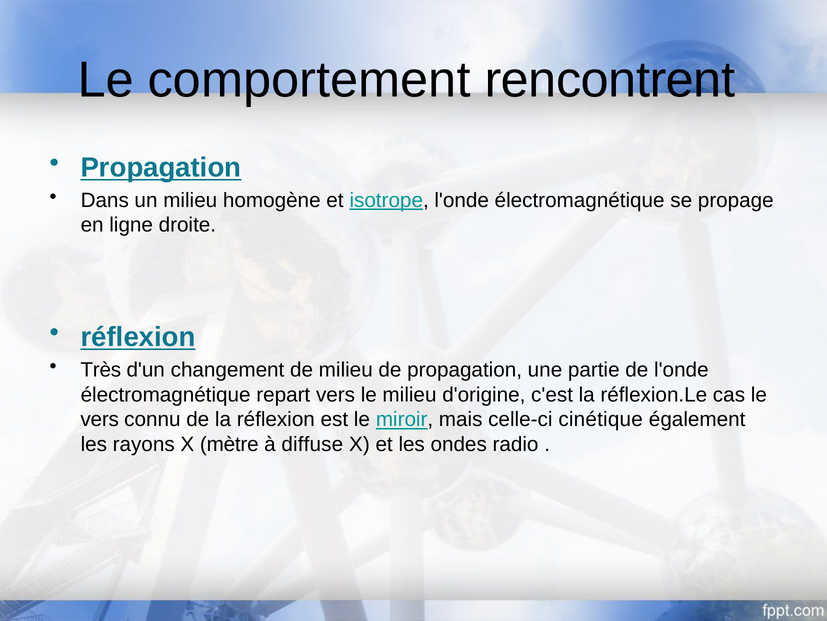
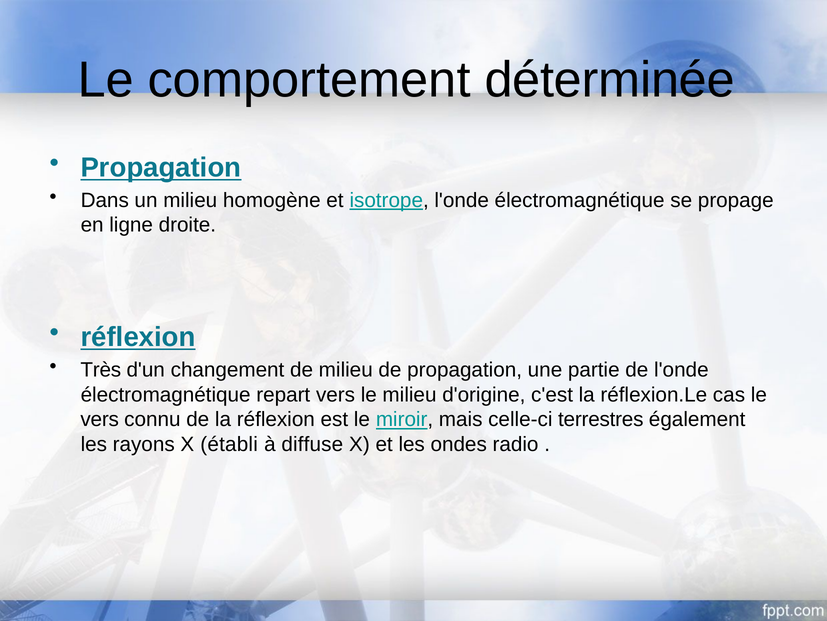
rencontrent: rencontrent -> déterminée (610, 80)
cinétique: cinétique -> terrestres (601, 419)
mètre: mètre -> établi (229, 444)
